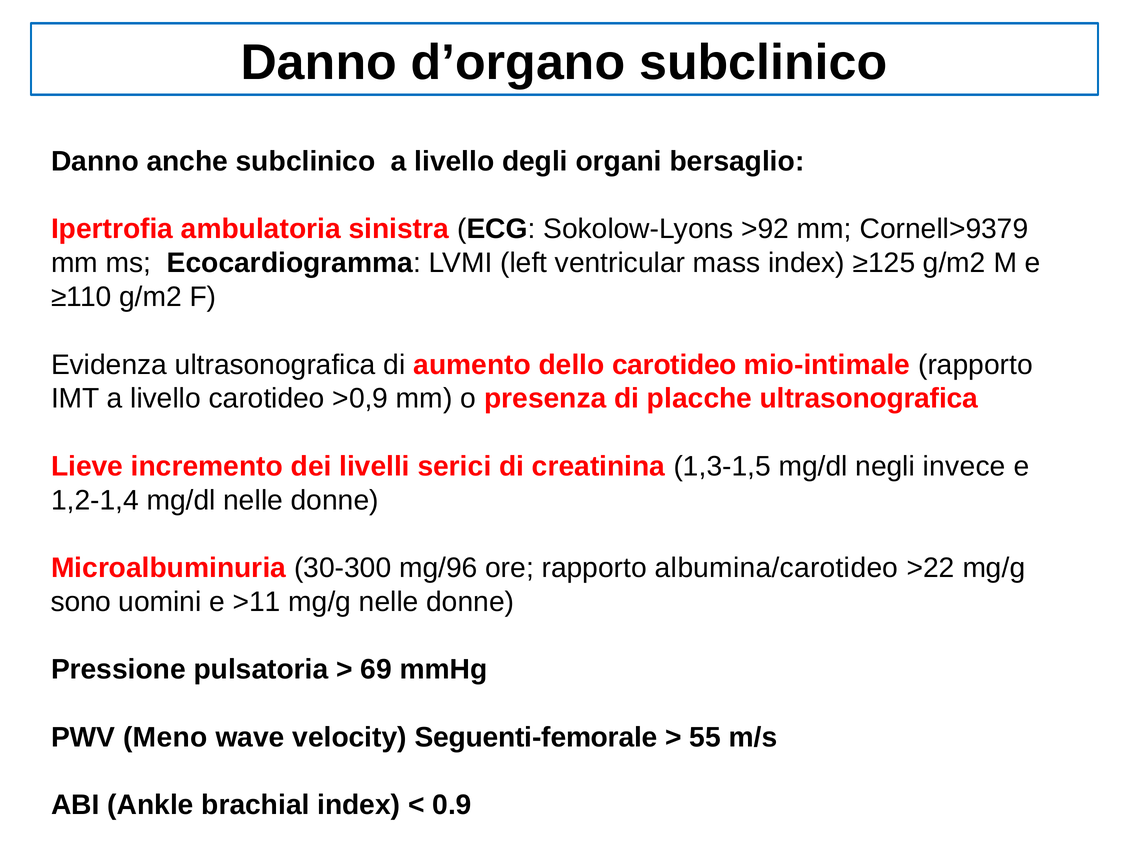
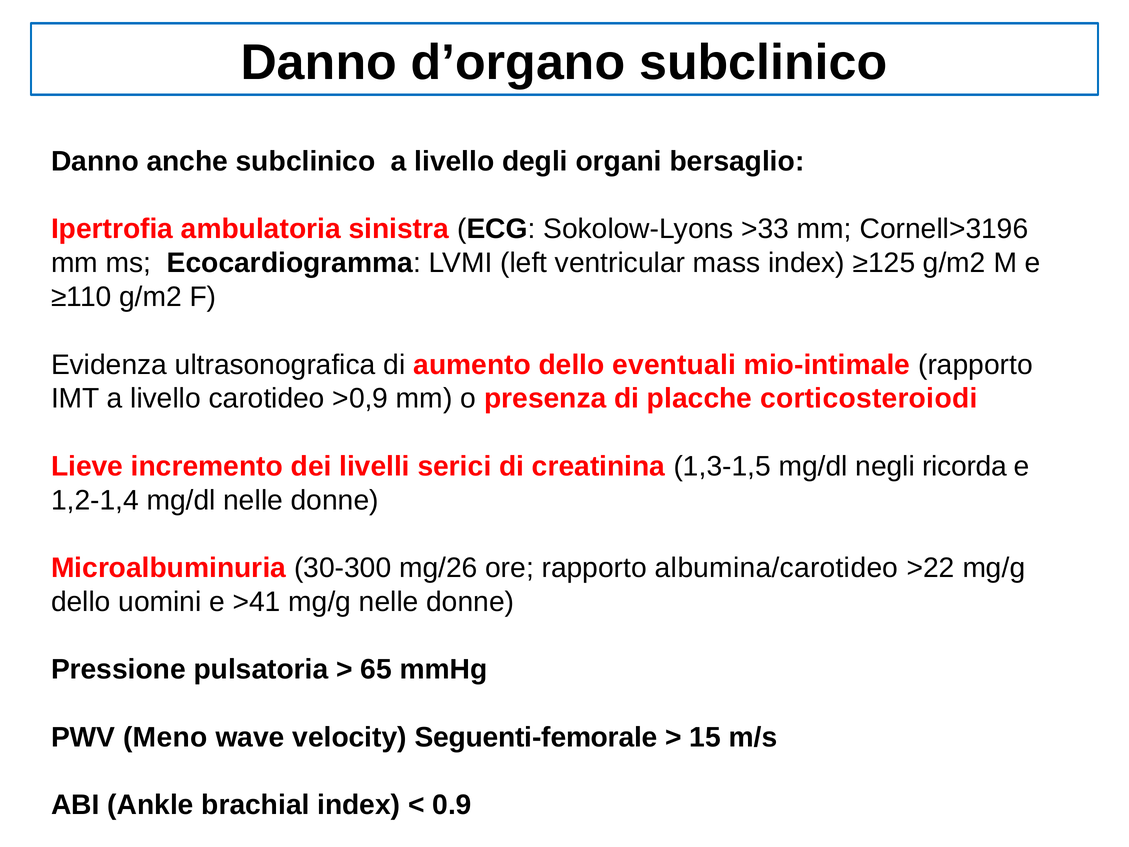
>92: >92 -> >33 (765, 229)
Cornell>9379: Cornell>9379 -> Cornell>3196 (944, 229)
dello carotideo: carotideo -> eventuali (674, 365)
placche ultrasonografica: ultrasonografica -> corticosteroiodi (869, 398)
invece: invece -> ricorda (964, 466)
mg/96: mg/96 -> mg/26 (438, 568)
sono: sono -> dello (81, 602)
>11: >11 -> >41 (257, 602)
69: 69 -> 65 (376, 669)
55: 55 -> 15 (705, 737)
